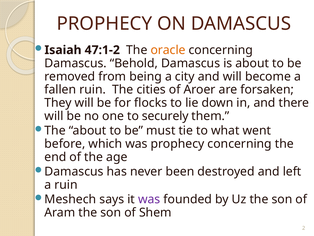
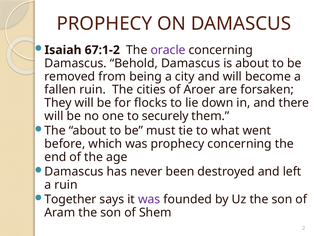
47:1-2: 47:1-2 -> 67:1-2 (102, 50)
oracle colour: orange -> purple (168, 50)
Meshech: Meshech -> Together (70, 199)
